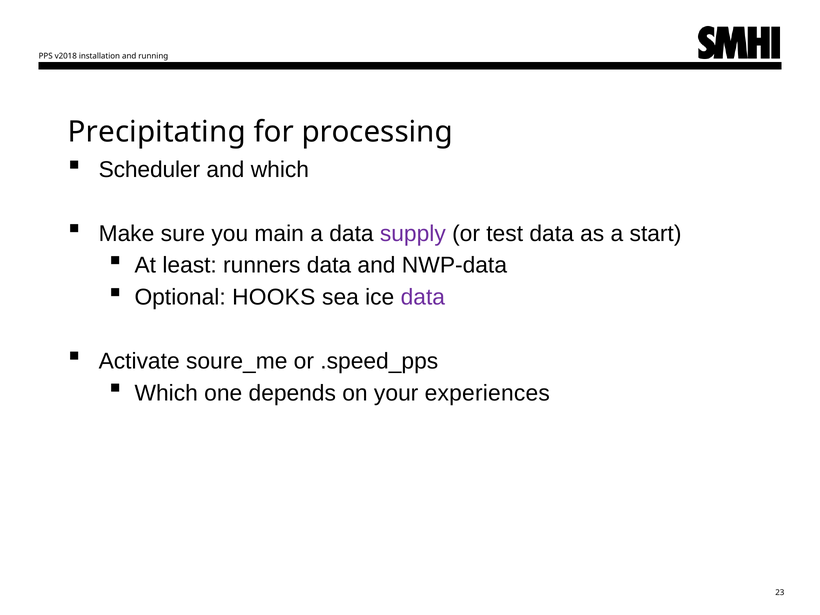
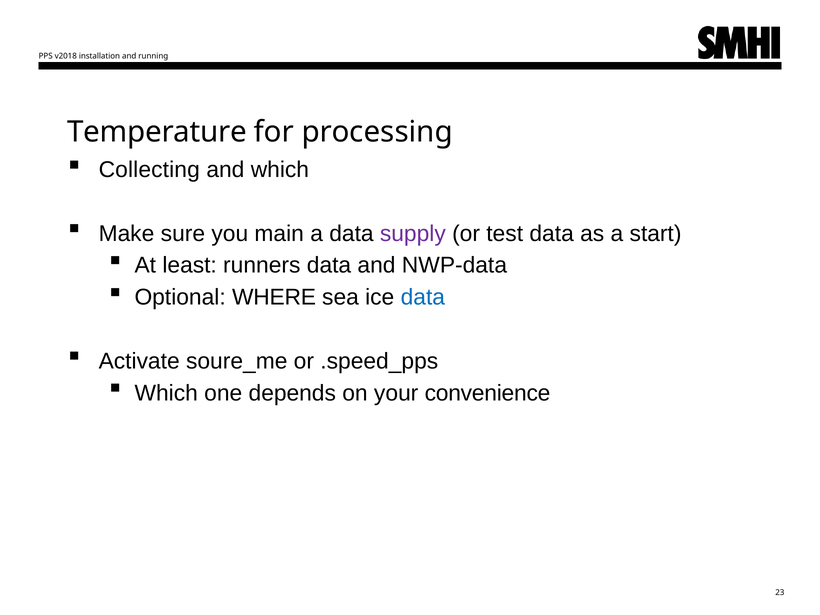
Precipitating: Precipitating -> Temperature (157, 132)
Scheduler: Scheduler -> Collecting (149, 170)
HOOKS: HOOKS -> WHERE (274, 297)
data colour: purple -> blue (423, 297)
experiences: experiences -> convenience (487, 393)
